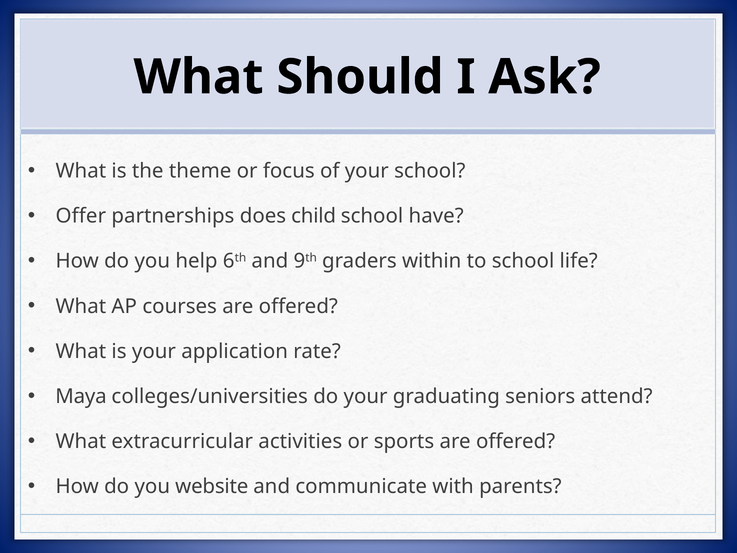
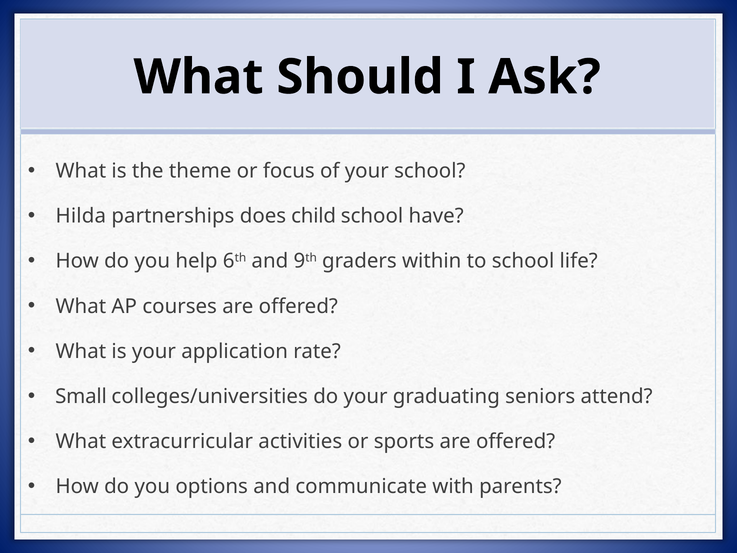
Offer: Offer -> Hilda (81, 216)
Maya: Maya -> Small (81, 396)
website: website -> options (212, 486)
